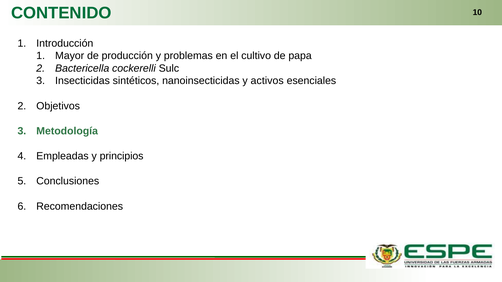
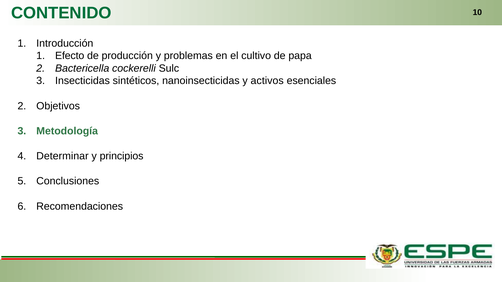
Mayor: Mayor -> Efecto (70, 56)
Empleadas: Empleadas -> Determinar (62, 156)
